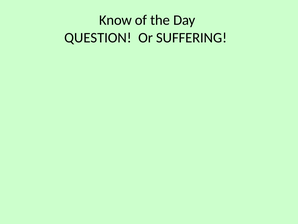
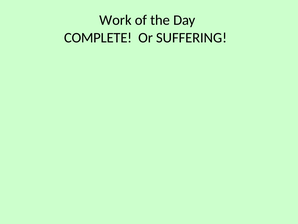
Know: Know -> Work (115, 20)
QUESTION: QUESTION -> COMPLETE (98, 38)
